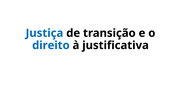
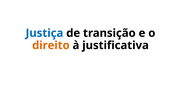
direito colour: blue -> orange (51, 45)
